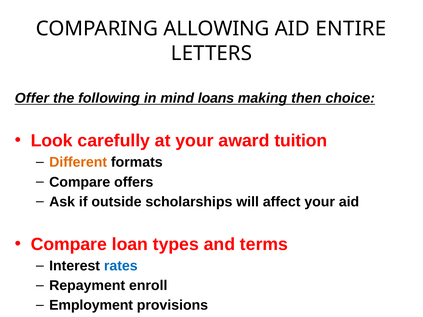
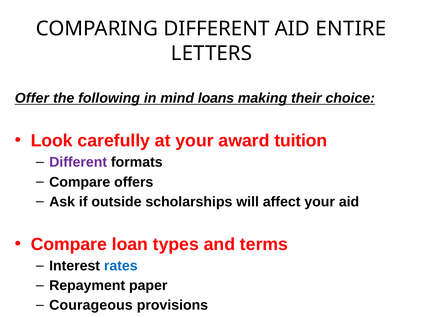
COMPARING ALLOWING: ALLOWING -> DIFFERENT (216, 29)
then: then -> their (306, 98)
Different colour: orange -> purple (78, 162)
enroll: enroll -> paper (148, 286)
Employment: Employment -> Courageous (91, 306)
